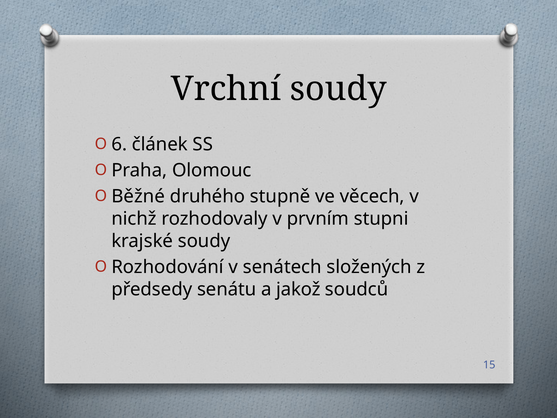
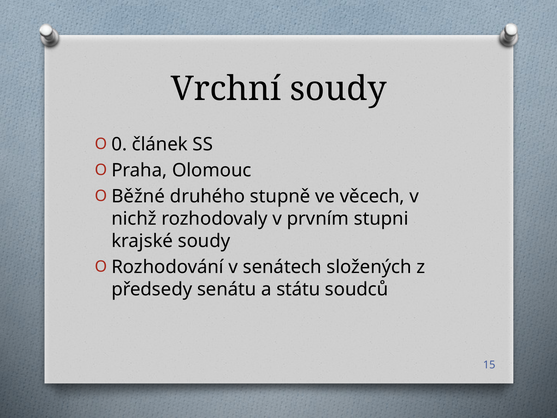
6: 6 -> 0 (119, 144)
jakož: jakož -> státu (298, 289)
